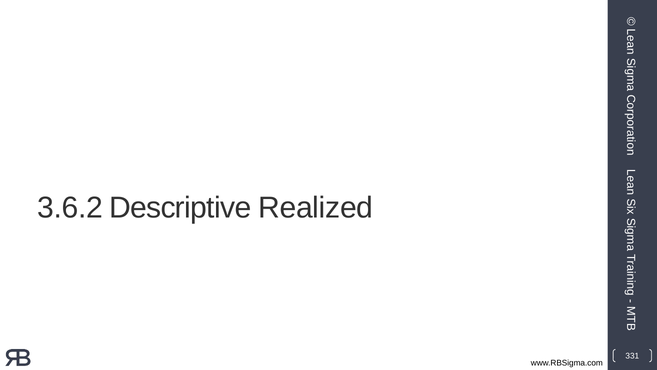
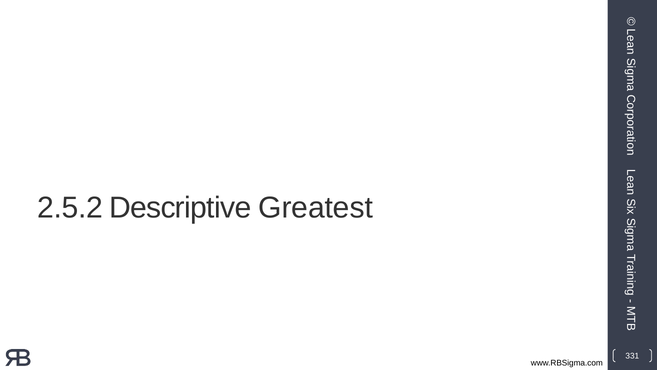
3.6.2: 3.6.2 -> 2.5.2 (70, 208)
Realized: Realized -> Greatest (316, 208)
